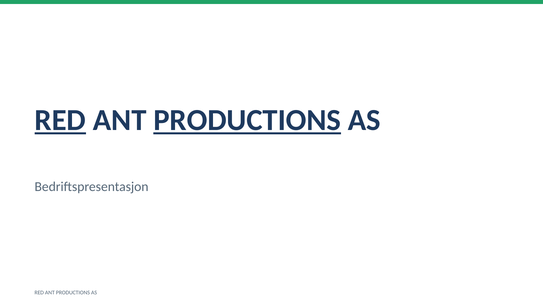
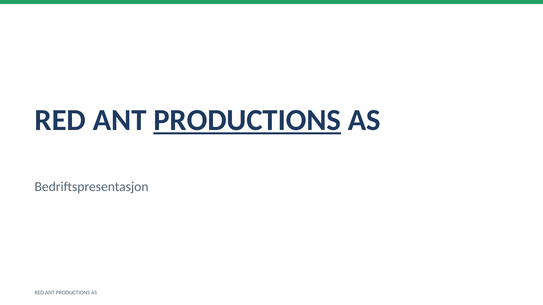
RED underline: present -> none (60, 120)
